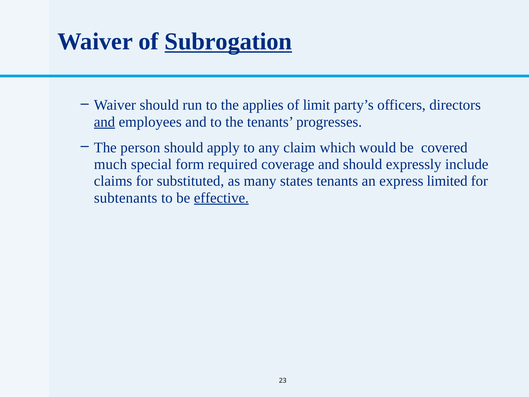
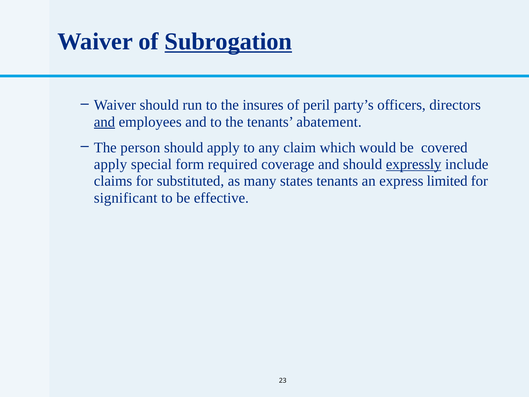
applies: applies -> insures (263, 105)
limit: limit -> peril (316, 105)
progresses: progresses -> abatement (329, 122)
much: much -> apply (111, 164)
expressly underline: none -> present (414, 164)
subtenants: subtenants -> significant (126, 198)
effective underline: present -> none (221, 198)
